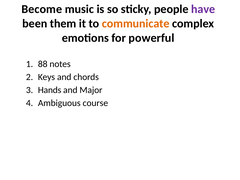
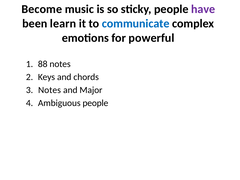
them: them -> learn (63, 24)
communicate colour: orange -> blue (136, 24)
Hands: Hands -> Notes (49, 90)
Ambiguous course: course -> people (95, 103)
